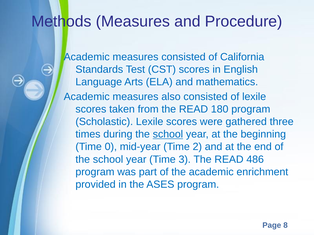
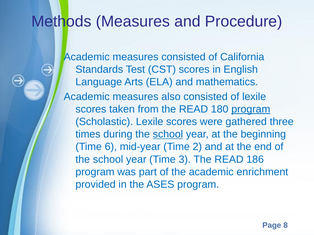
program underline: none -> present (251, 109)
0: 0 -> 6 (111, 147)
486: 486 -> 186 (255, 160)
